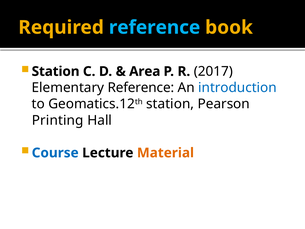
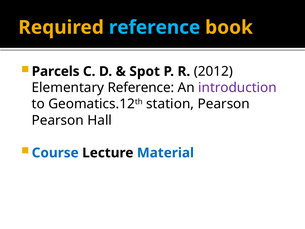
Station: Station -> Parcels (56, 71)
Area: Area -> Spot (145, 71)
2017: 2017 -> 2012 (213, 71)
introduction colour: blue -> purple (237, 88)
Printing: Printing -> Pearson (58, 120)
Material colour: orange -> blue (166, 153)
